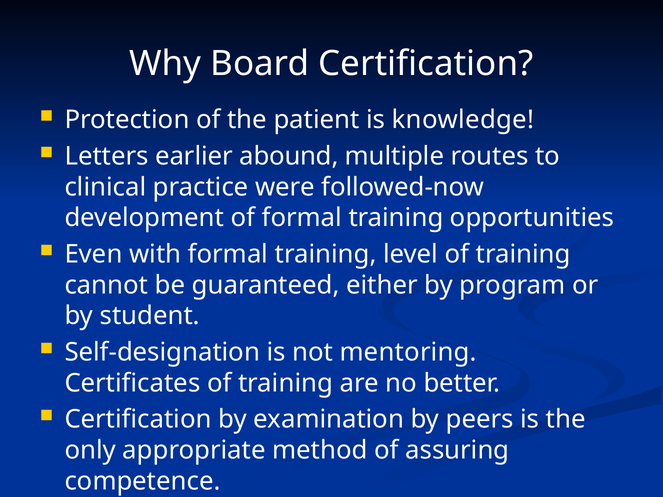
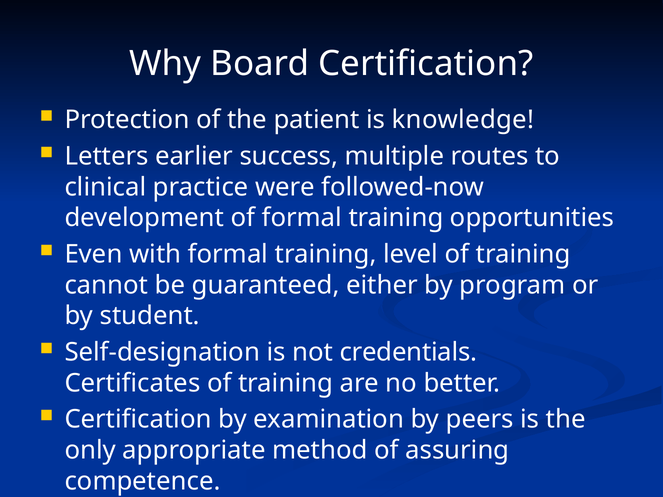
abound: abound -> success (289, 156)
mentoring: mentoring -> credentials (408, 352)
